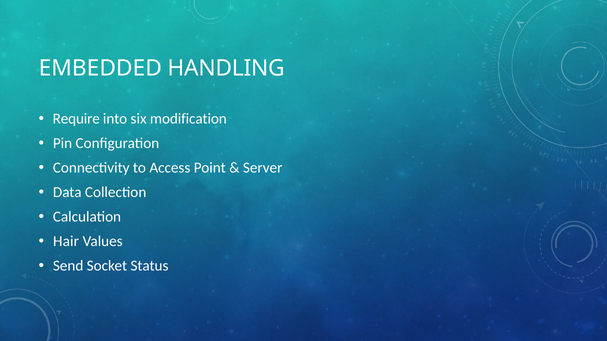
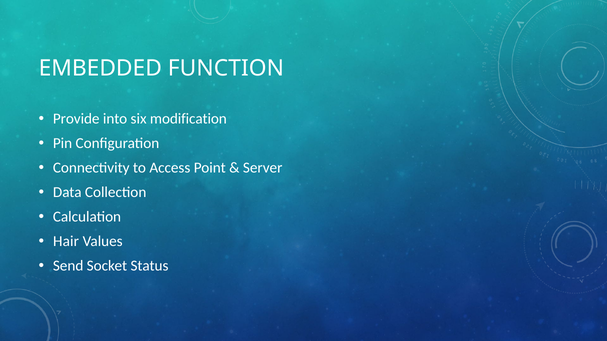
HANDLING: HANDLING -> FUNCTION (226, 68)
Require: Require -> Provide (76, 119)
